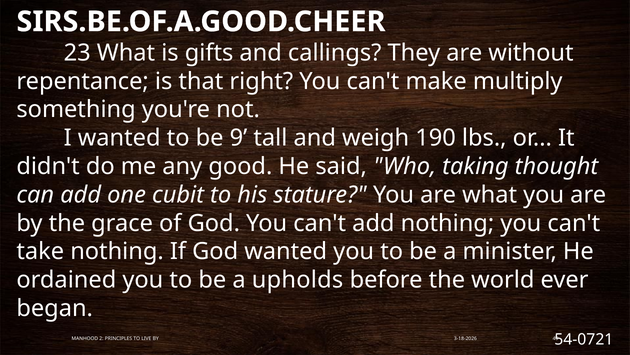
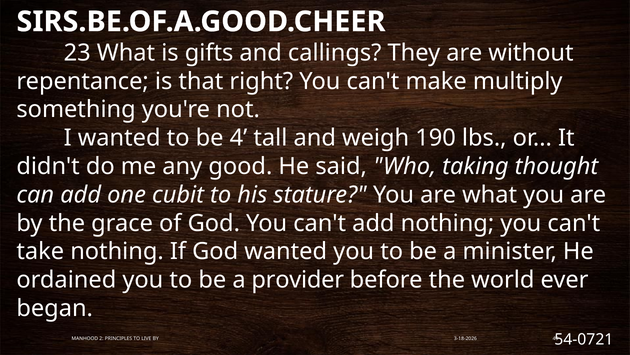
9: 9 -> 4 (239, 138)
upholds: upholds -> provider (298, 280)
